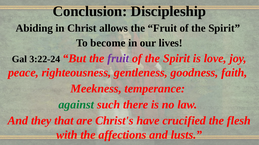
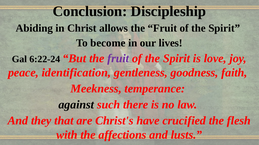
3:22-24: 3:22-24 -> 6:22-24 (45, 59)
righteousness: righteousness -> identification (76, 73)
against colour: green -> black (76, 105)
